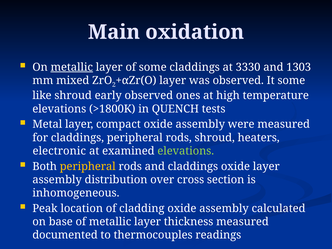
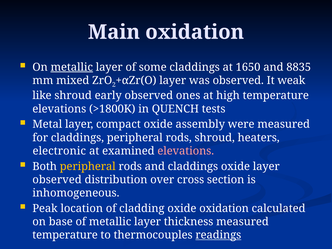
3330: 3330 -> 1650 (248, 67)
1303: 1303 -> 8835 (299, 67)
It some: some -> weak (291, 80)
elevations colour: light green -> pink (186, 151)
assembly: assembly -> observed (57, 180)
cladding oxide assembly: assembly -> oxidation (224, 208)
documented: documented -> temperature (65, 235)
readings underline: none -> present (218, 235)
